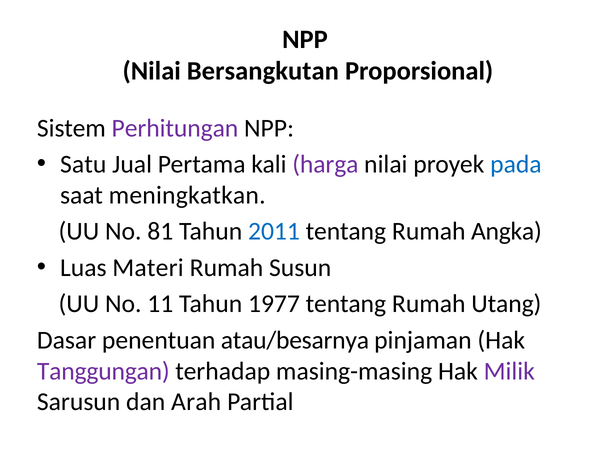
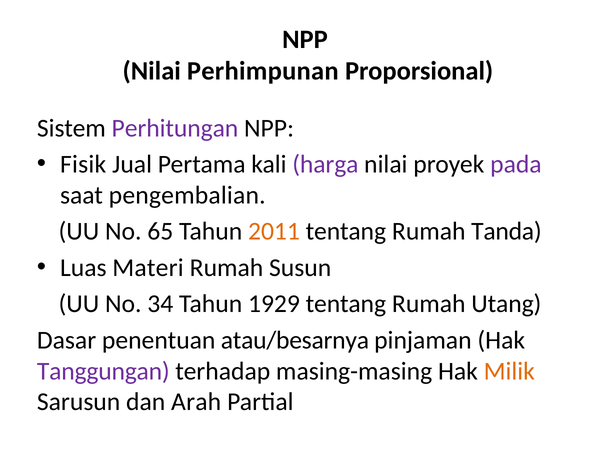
Bersangkutan: Bersangkutan -> Perhimpunan (263, 71)
Satu: Satu -> Fisik (83, 164)
pada colour: blue -> purple (516, 164)
meningkatkan: meningkatkan -> pengembalian (187, 195)
81: 81 -> 65 (160, 231)
2011 colour: blue -> orange (274, 231)
Angka: Angka -> Tanda (506, 231)
11: 11 -> 34 (160, 304)
1977: 1977 -> 1929 (274, 304)
Milik colour: purple -> orange (509, 371)
